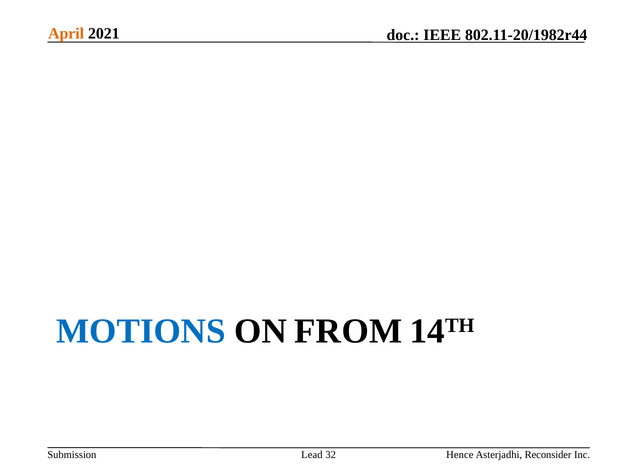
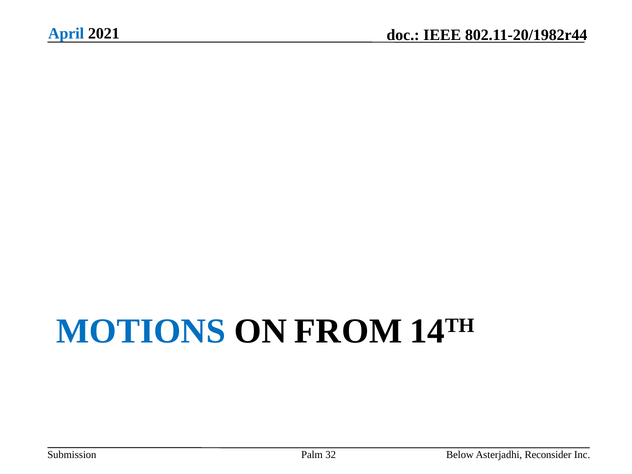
April colour: orange -> blue (66, 34)
Lead: Lead -> Palm (312, 455)
Hence: Hence -> Below (460, 455)
